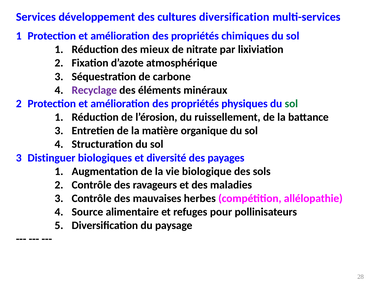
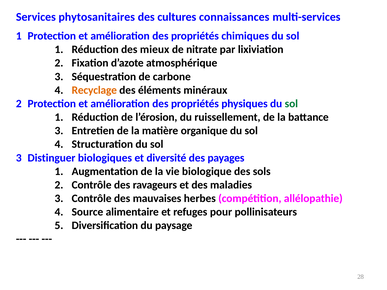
développement: développement -> phytosanitaires (97, 17)
cultures diversification: diversification -> connaissances (234, 17)
Recyclage colour: purple -> orange (94, 90)
